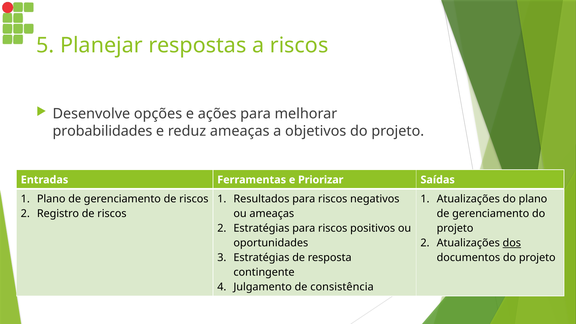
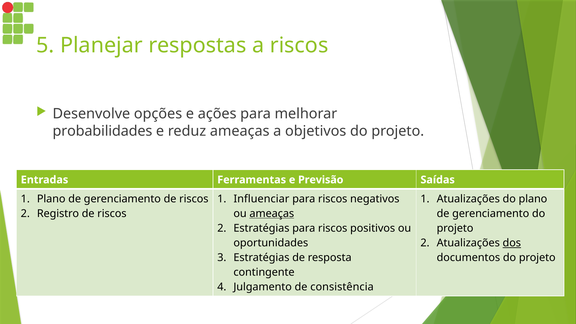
Priorizar: Priorizar -> Previsão (321, 180)
Resultados: Resultados -> Influenciar (261, 199)
ameaças underline: none -> present (272, 214)
